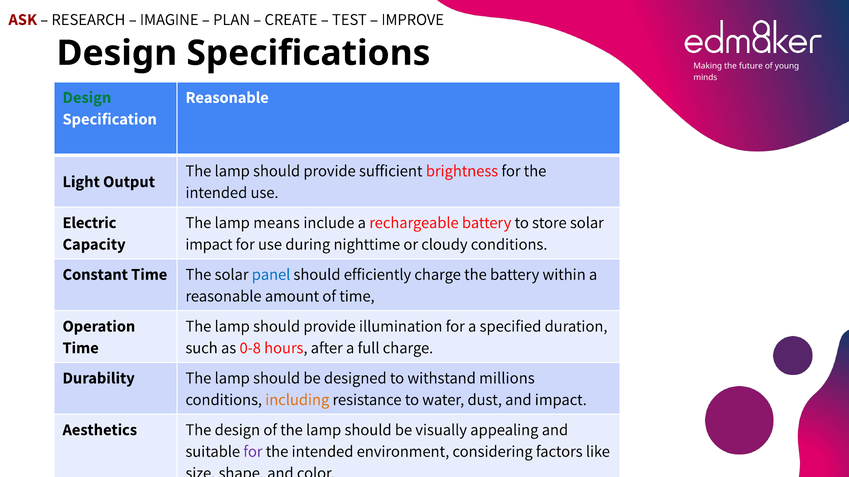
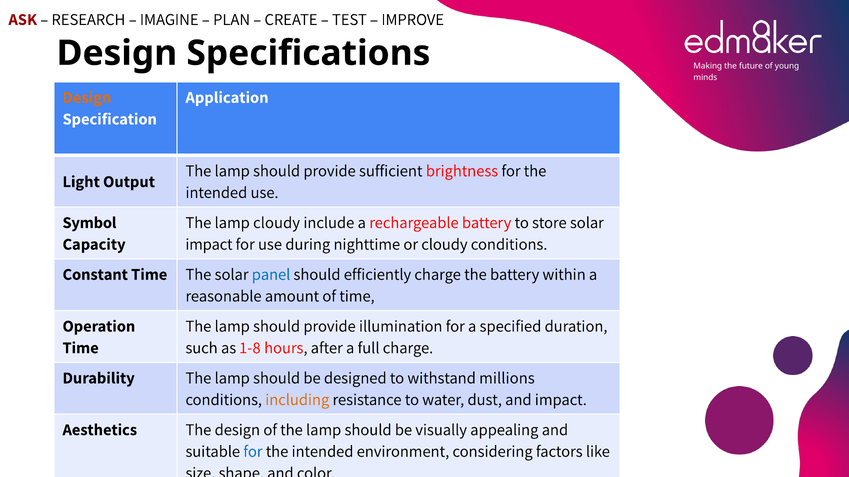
Design colour: green -> orange (87, 98)
Reasonable: Reasonable -> Application (227, 98)
Electric: Electric -> Symbol (89, 223)
lamp means: means -> cloudy (277, 223)
0-8: 0-8 -> 1-8 (250, 348)
for colour: purple -> blue (253, 452)
